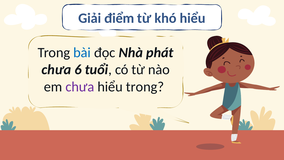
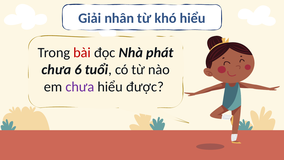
điểm: điểm -> nhân (119, 18)
bài colour: blue -> red (82, 53)
hiểu trong: trong -> được (145, 87)
